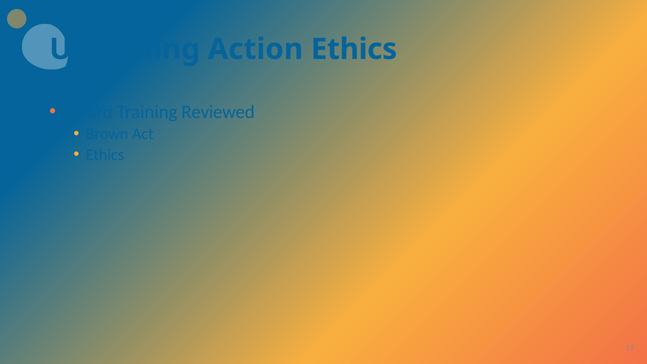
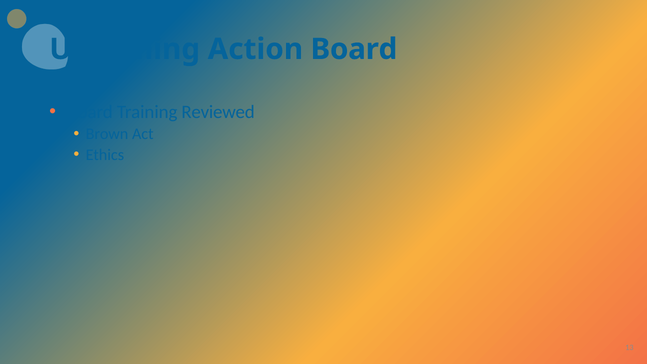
Action Ethics: Ethics -> Board (354, 49)
